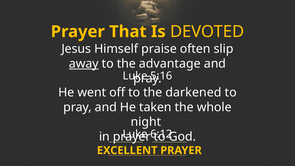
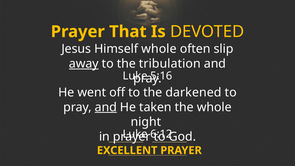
Himself praise: praise -> whole (159, 49)
advantage: advantage -> tribulation (170, 64)
and underline: none -> present (106, 107)
